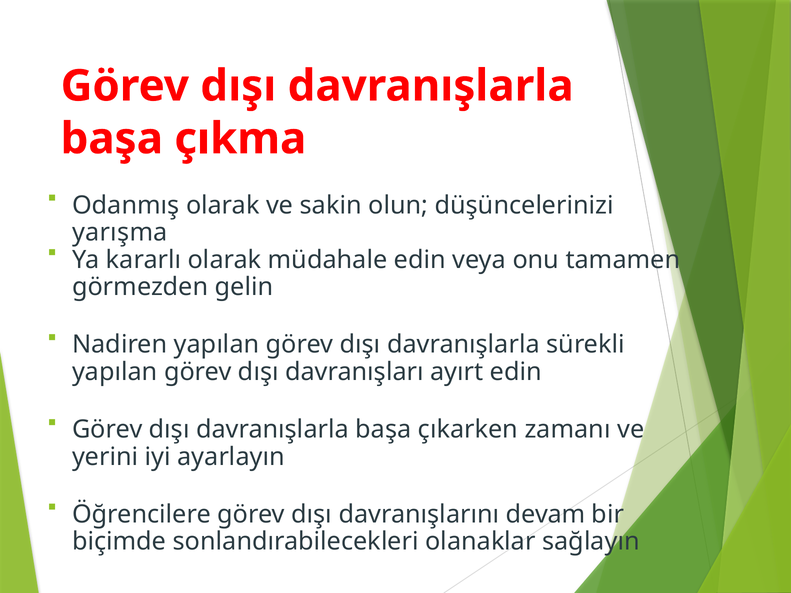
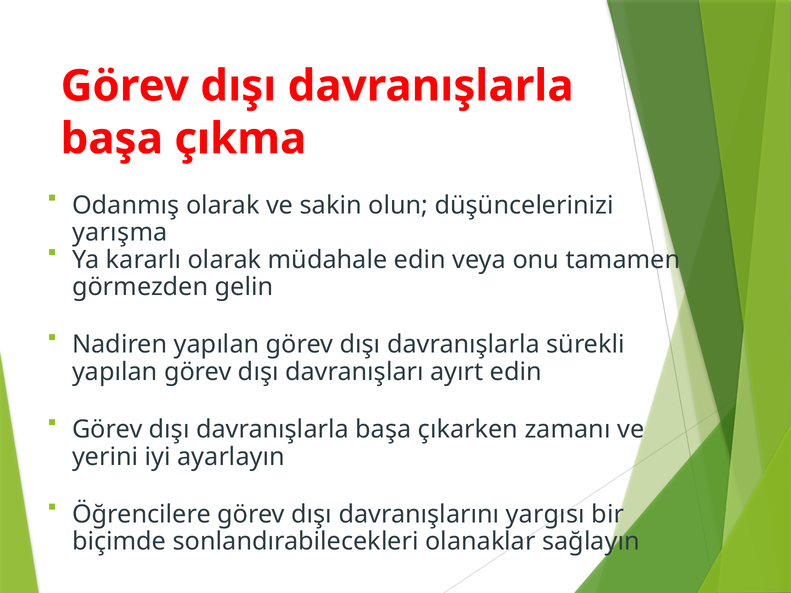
devam: devam -> yargısı (545, 515)
